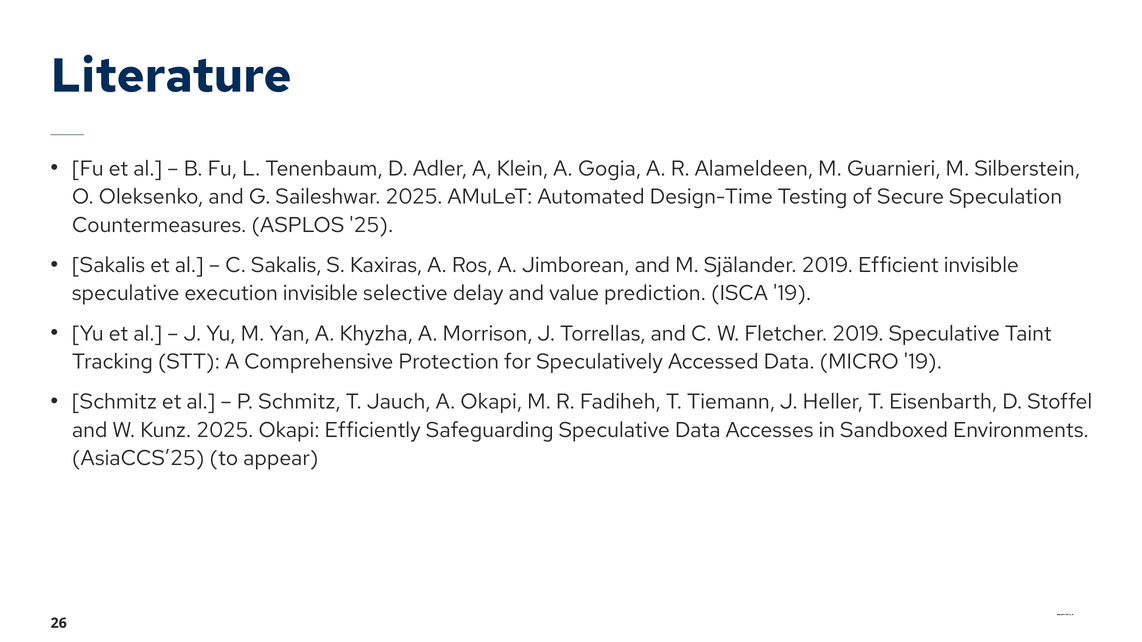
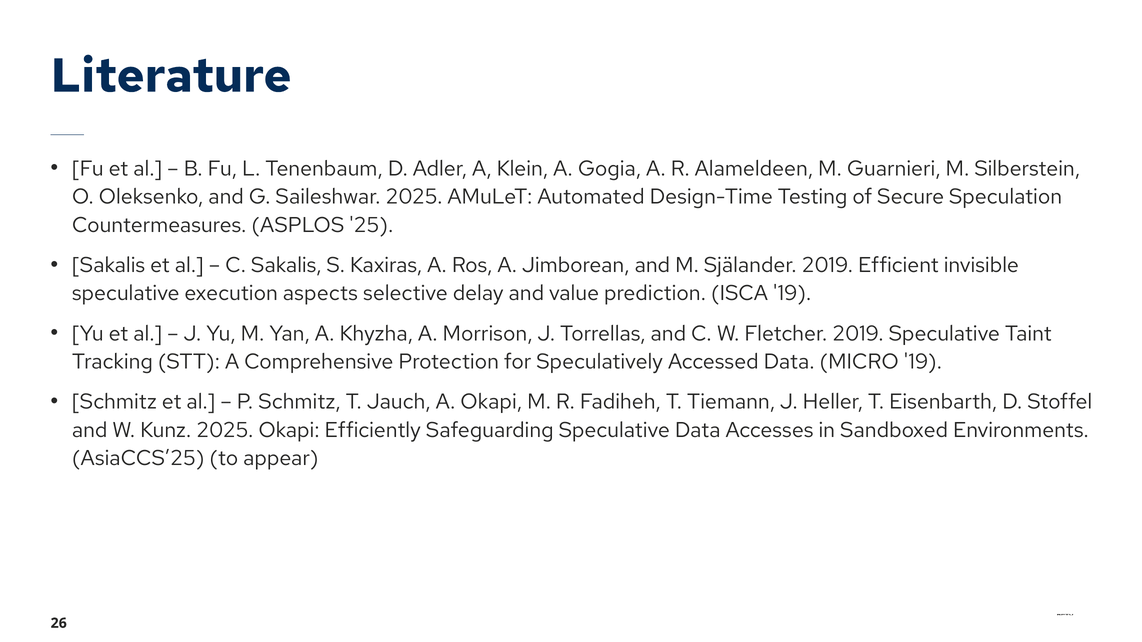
execution invisible: invisible -> aspects (320, 294)
